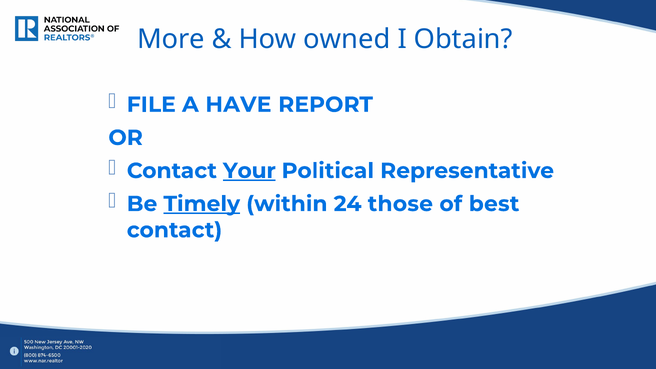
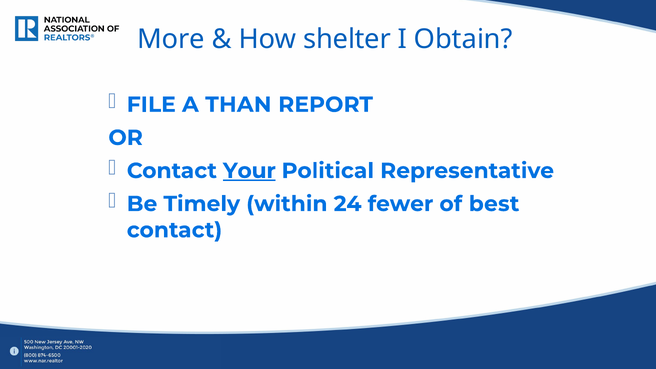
owned: owned -> shelter (347, 39)
HAVE: HAVE -> THAN (238, 105)
Timely underline: present -> none (202, 204)
those: those -> fewer (401, 204)
